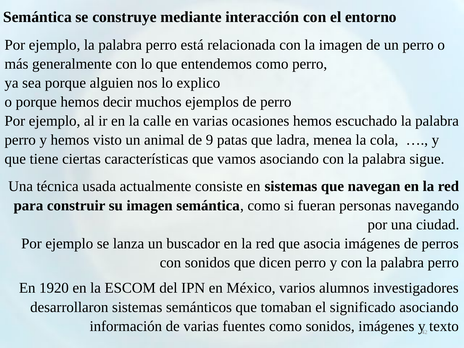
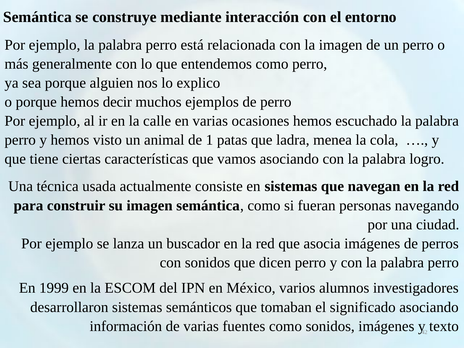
9: 9 -> 1 (210, 140)
sigue: sigue -> logro (427, 159)
1920: 1920 -> 1999 (54, 288)
